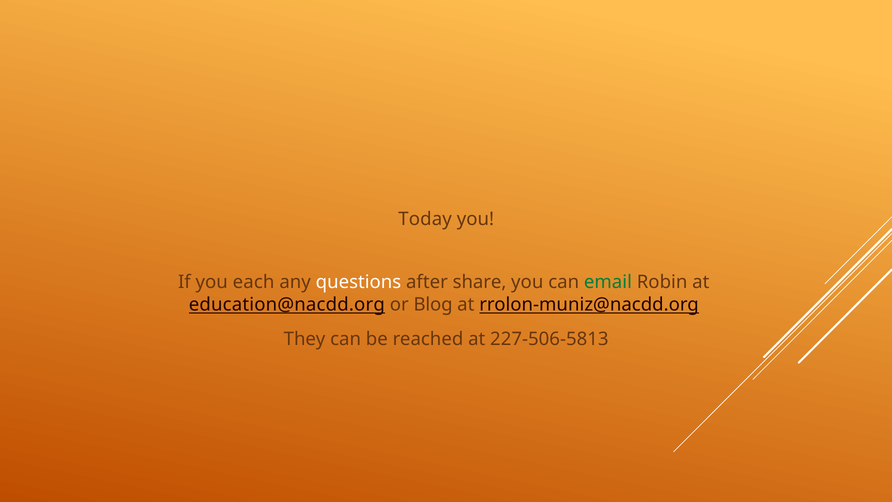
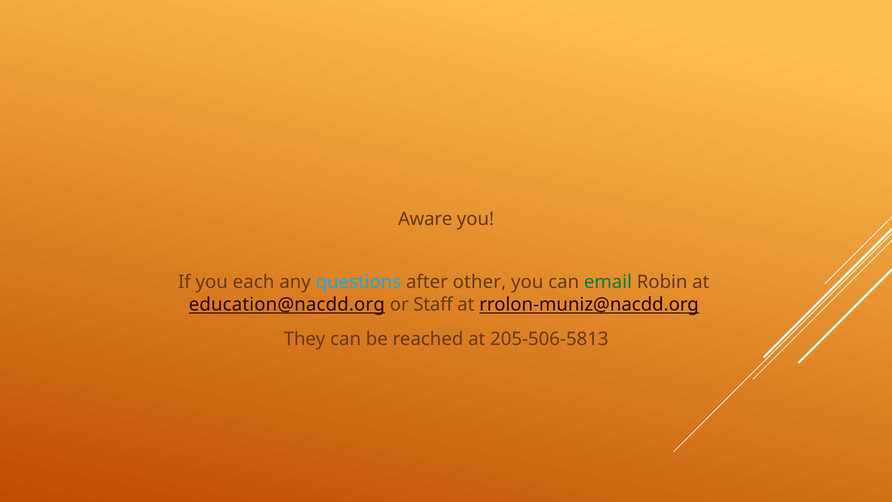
Today: Today -> Aware (425, 219)
questions colour: white -> light blue (358, 282)
share: share -> other (479, 282)
Blog: Blog -> Staff (433, 304)
227-506-5813: 227-506-5813 -> 205-506-5813 (549, 339)
